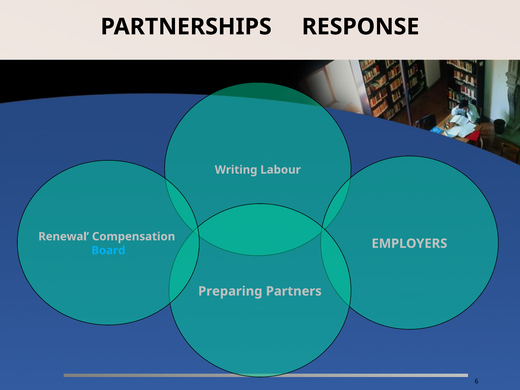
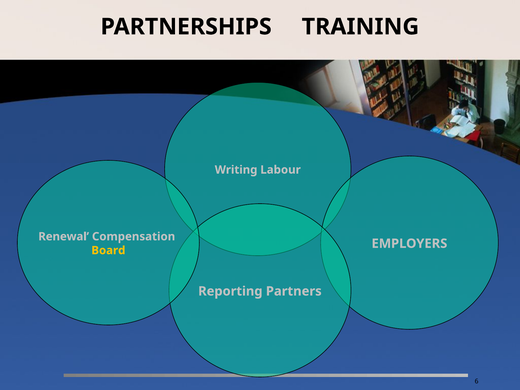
RESPONSE: RESPONSE -> TRAINING (360, 27)
Board colour: light blue -> yellow (108, 250)
Preparing: Preparing -> Reporting (230, 291)
